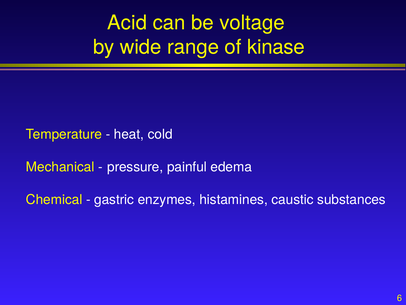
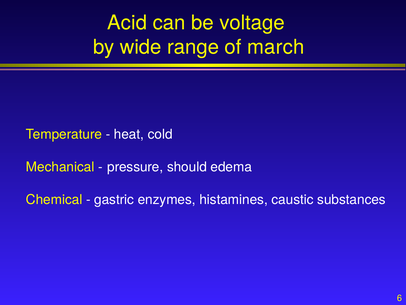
kinase: kinase -> march (276, 47)
painful: painful -> should (187, 167)
